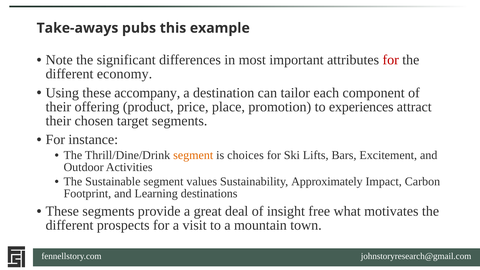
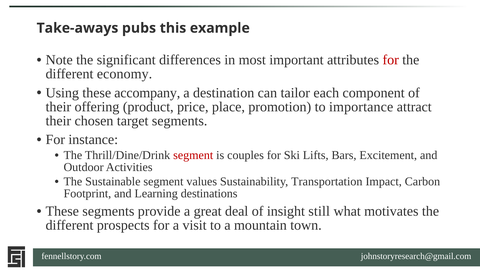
experiences: experiences -> importance (361, 107)
segment colour: orange -> red (193, 155)
choices: choices -> couples (246, 155)
Approximately: Approximately -> Transportation (327, 182)
free: free -> still (319, 211)
